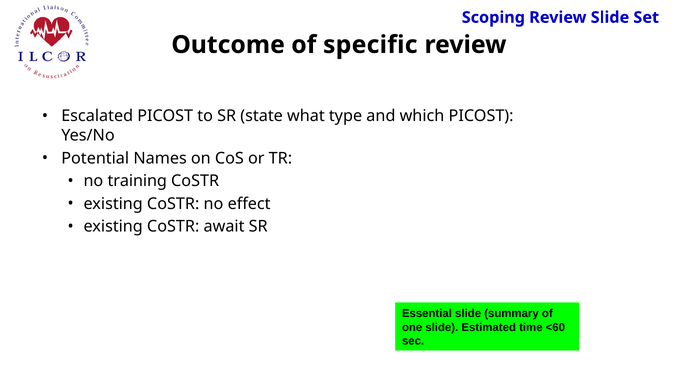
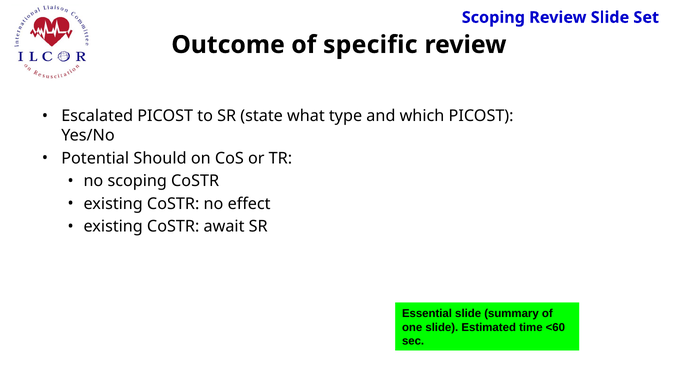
Names: Names -> Should (160, 158)
no training: training -> scoping (137, 181)
